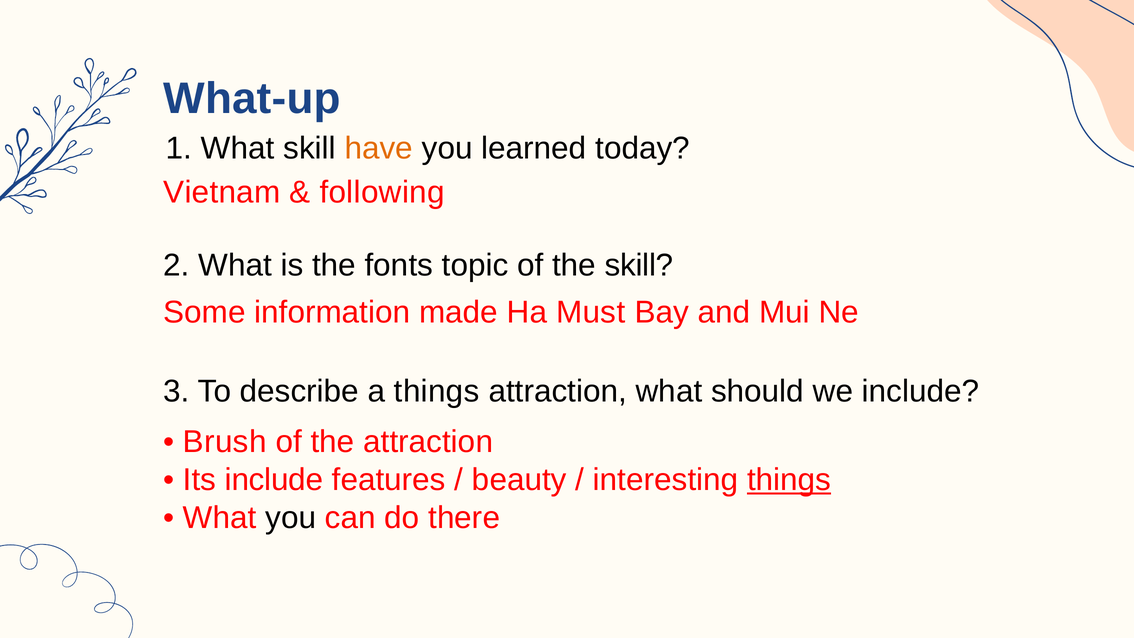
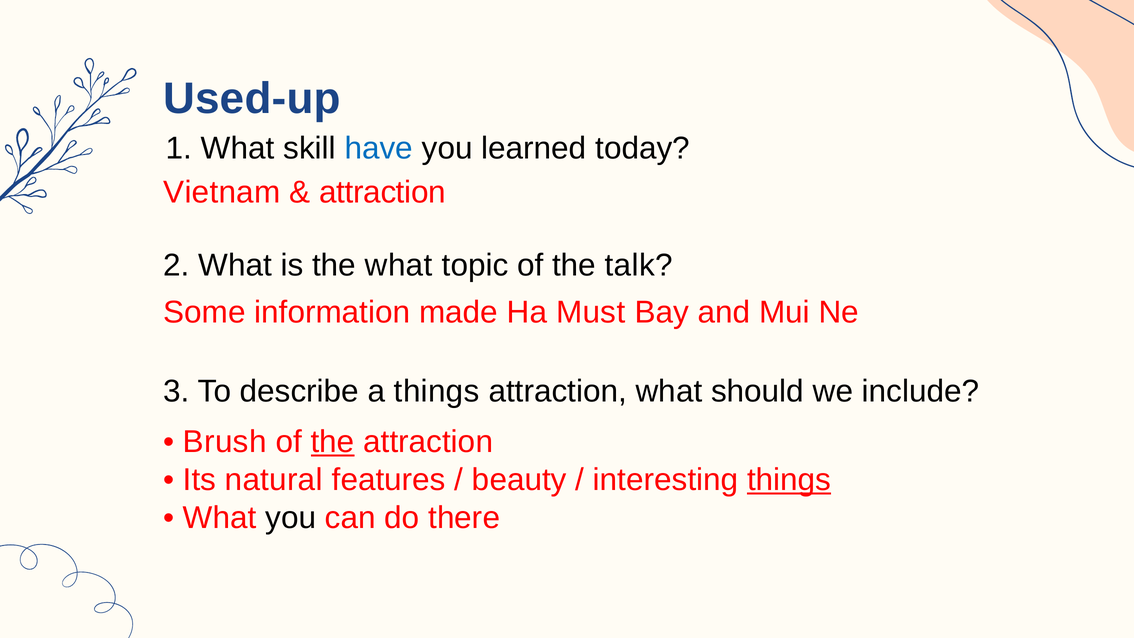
What-up: What-up -> Used-up (252, 99)
have colour: orange -> blue (379, 148)
following: following -> attraction (382, 192)
the fonts: fonts -> what (399, 265)
the skill: skill -> talk (639, 265)
the underline: none -> present (333, 442)
Its include: include -> natural (274, 480)
